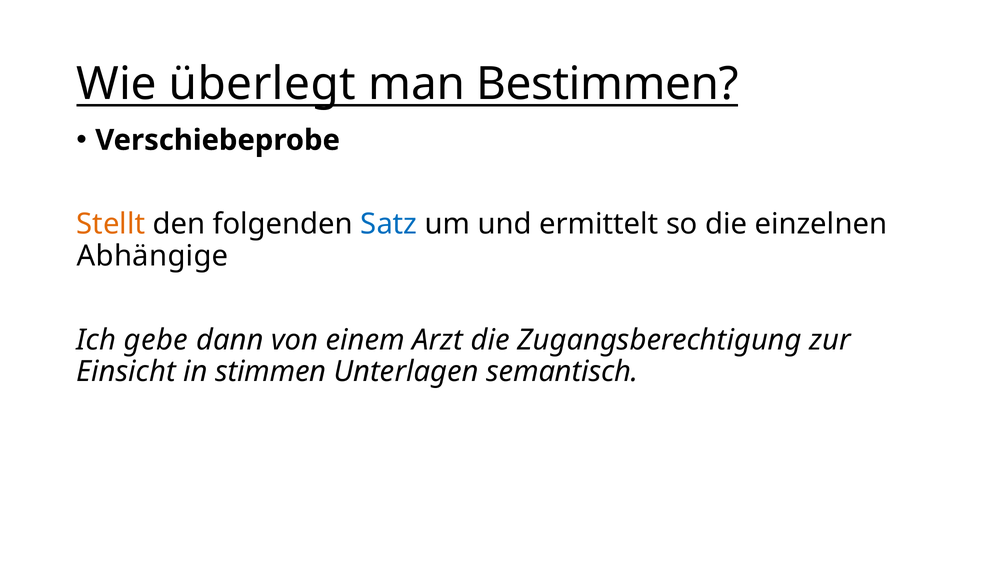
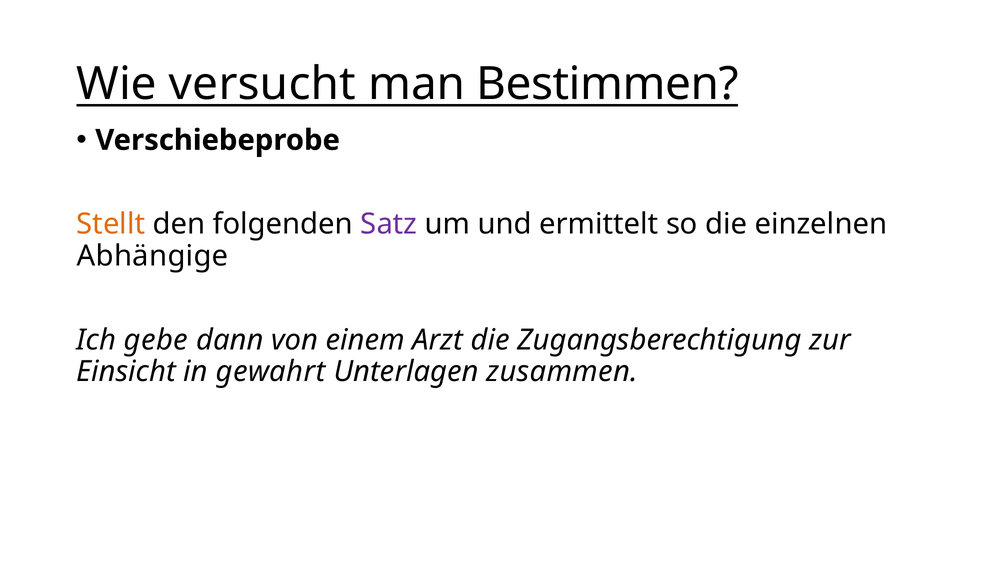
überlegt: überlegt -> versucht (262, 84)
Satz colour: blue -> purple (389, 224)
stimmen: stimmen -> gewahrt (271, 372)
semantisch: semantisch -> zusammen (562, 372)
